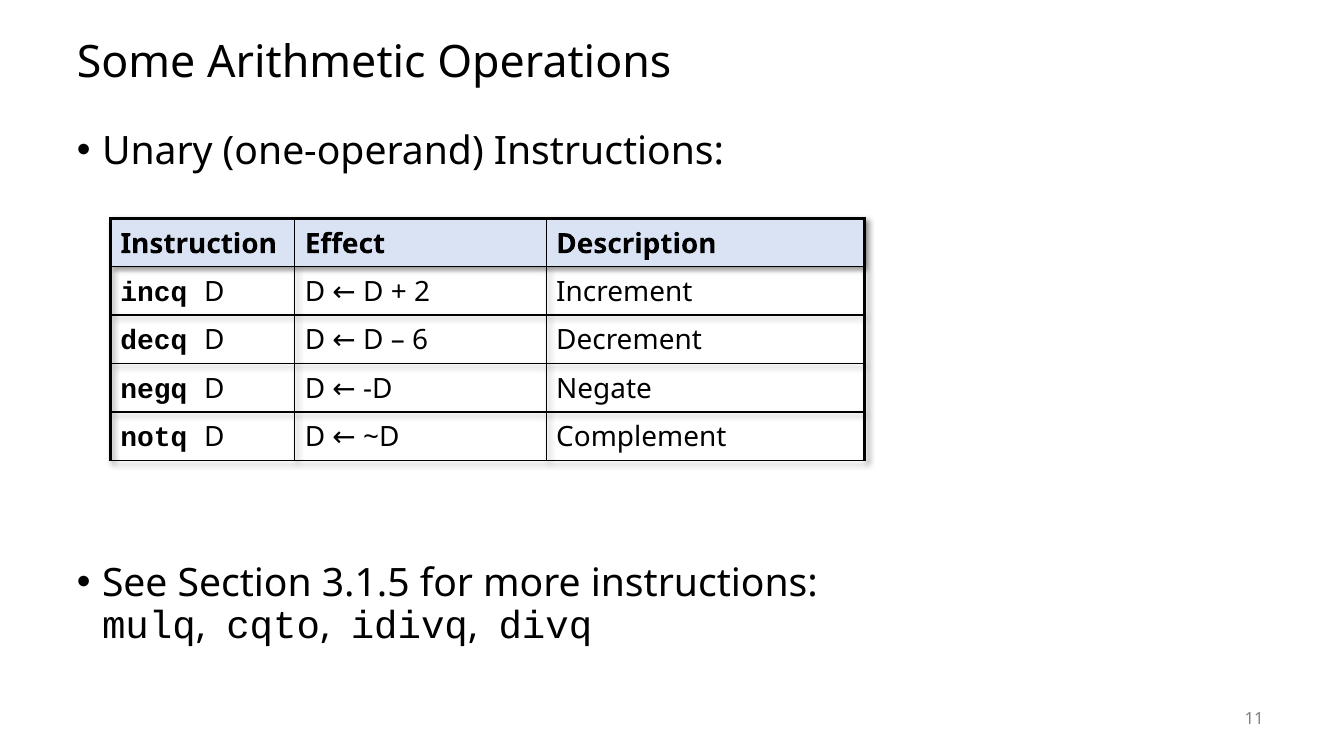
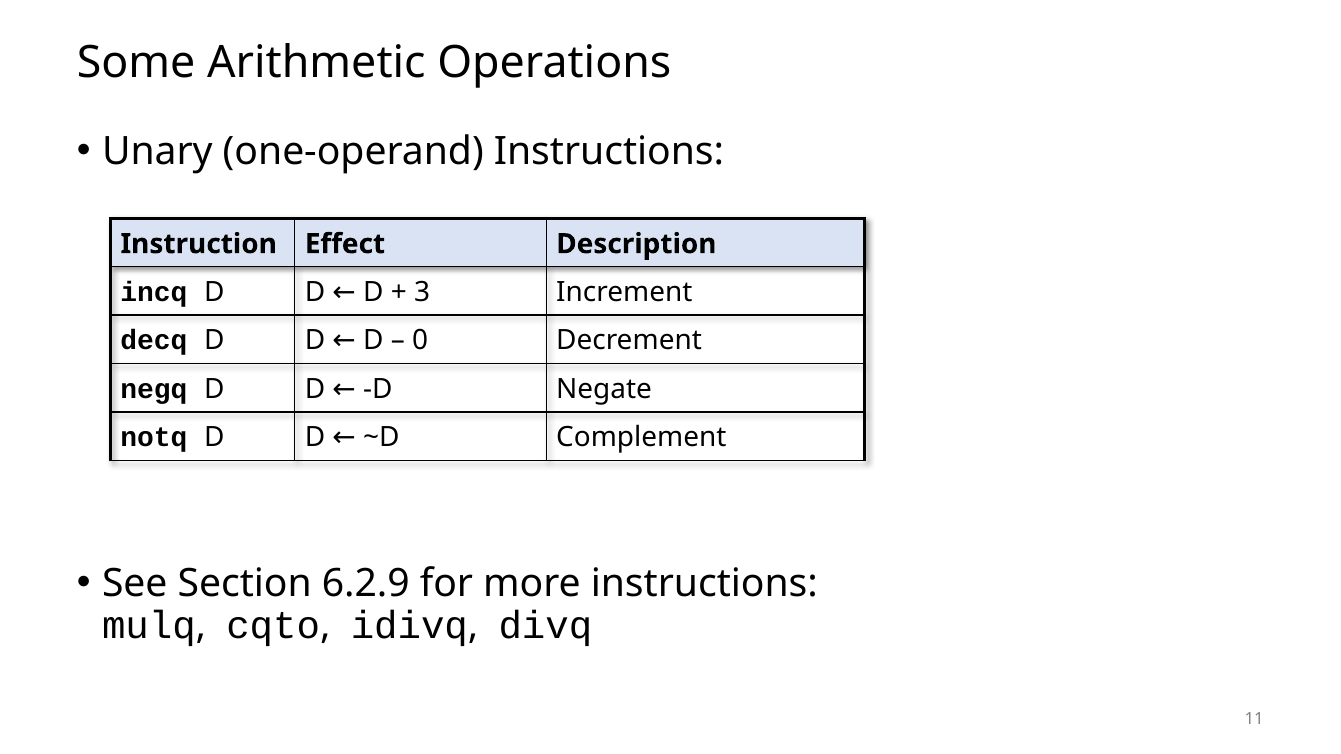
2: 2 -> 3 (422, 292)
6: 6 -> 0 (420, 341)
3.1.5: 3.1.5 -> 6.2.9 (366, 583)
